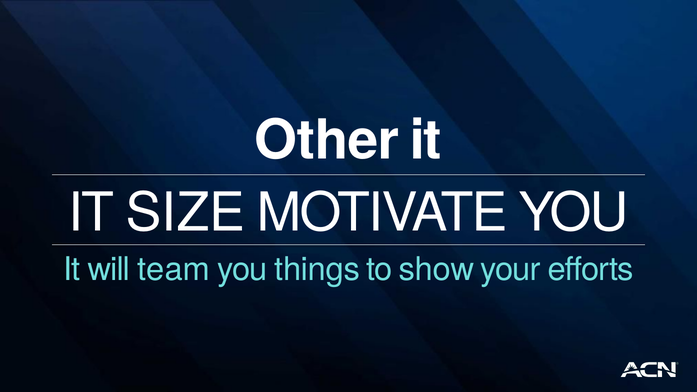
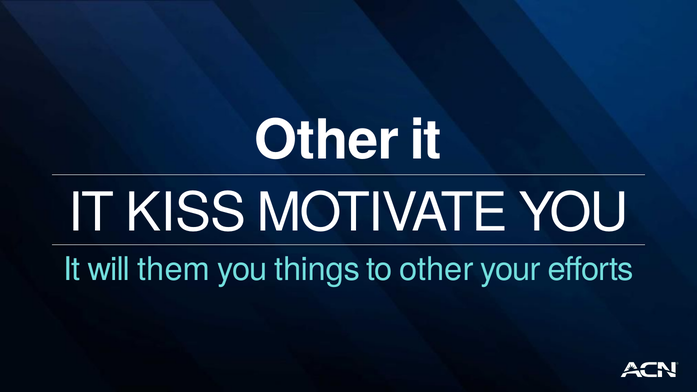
SIZE: SIZE -> KISS (186, 213)
team: team -> them (174, 270)
to show: show -> other (436, 270)
